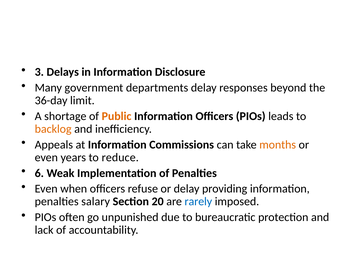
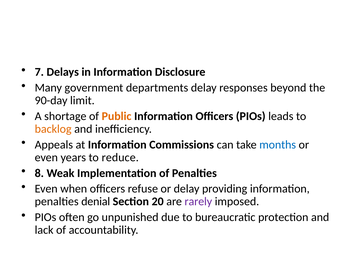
3: 3 -> 7 (39, 72)
36-day: 36-day -> 90-day (51, 100)
months colour: orange -> blue (278, 145)
6: 6 -> 8 (39, 173)
salary: salary -> denial (96, 202)
rarely colour: blue -> purple (198, 202)
